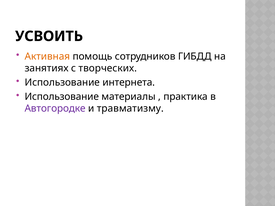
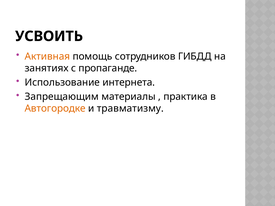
творческих: творческих -> пропаганде (108, 68)
Использование: Использование -> Запрещающим (62, 97)
Автогородке colour: purple -> orange (55, 109)
